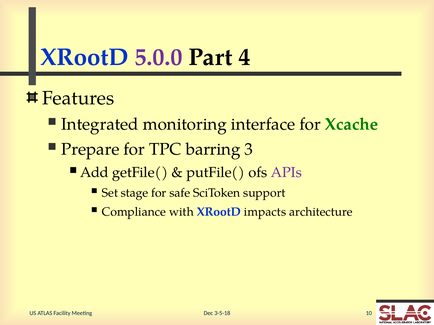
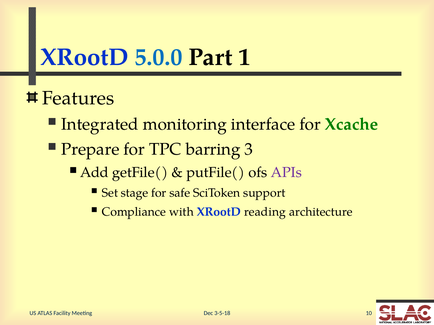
5.0.0 colour: purple -> blue (159, 57)
4: 4 -> 1 (245, 57)
impacts: impacts -> reading (265, 212)
